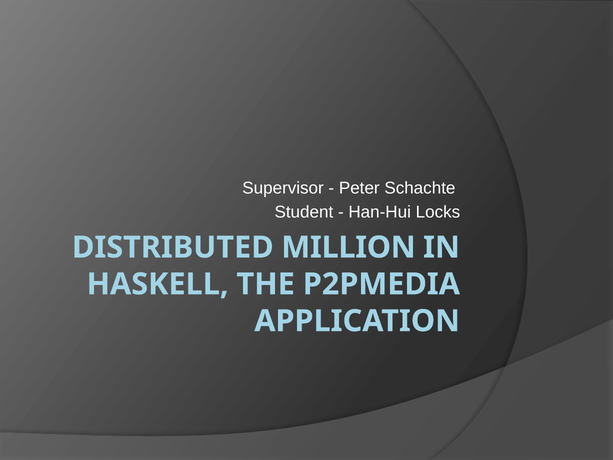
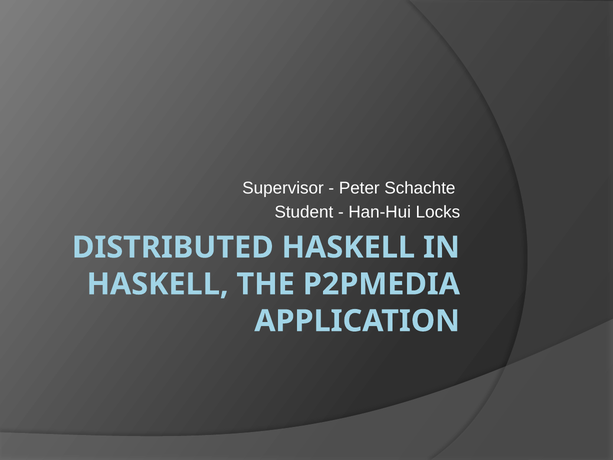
DISTRIBUTED MILLION: MILLION -> HASKELL (348, 247)
